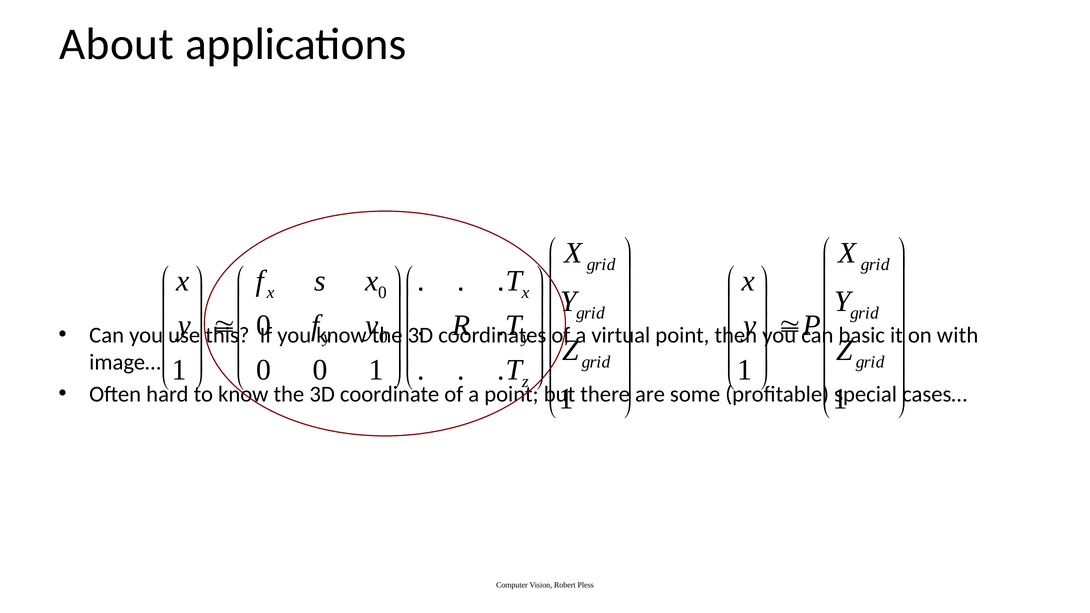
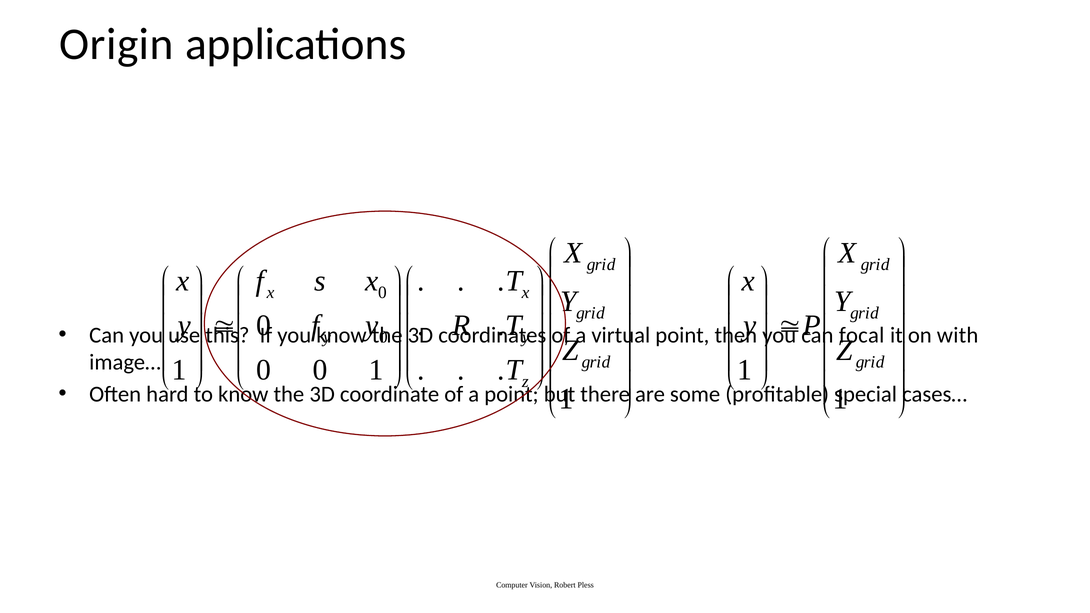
About: About -> Origin (116, 44)
basic: basic -> focal (862, 335)
